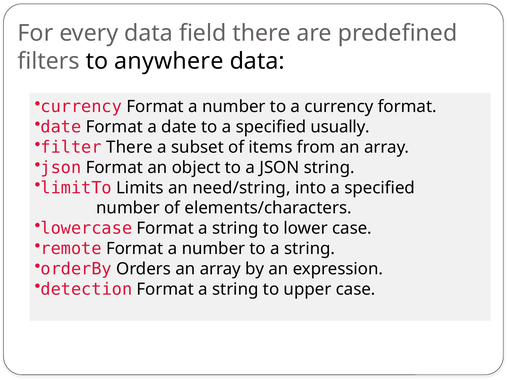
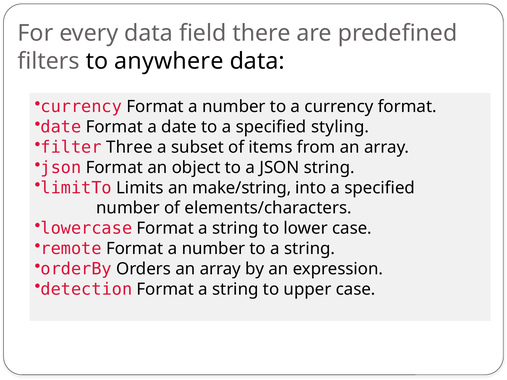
usually: usually -> styling (340, 127)
filter There: There -> Three (129, 147)
need/string: need/string -> make/string (242, 188)
